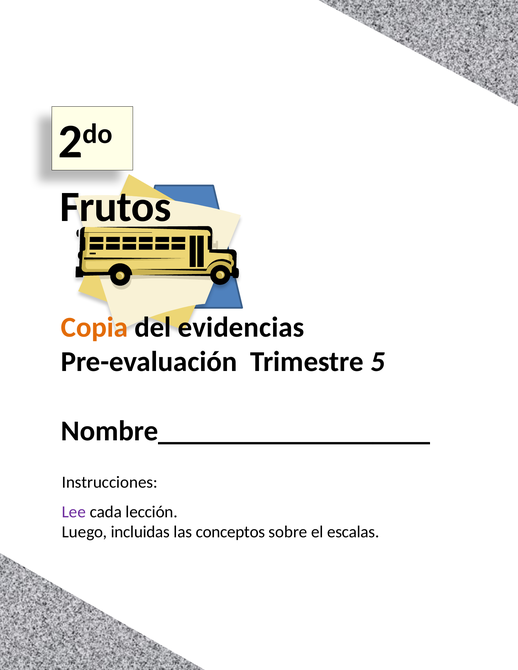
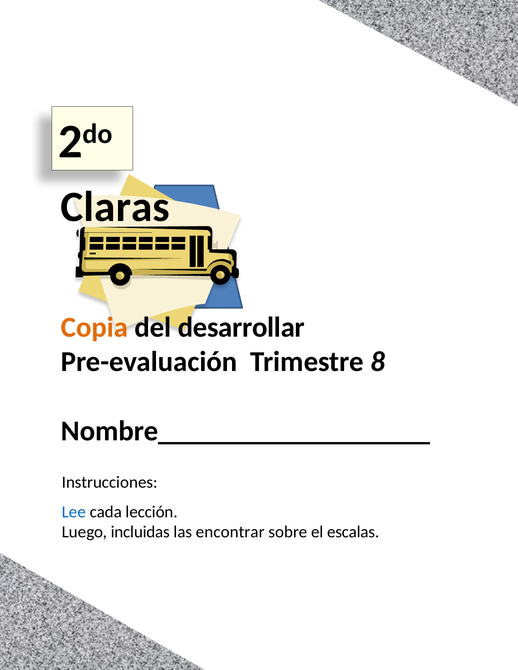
Frutos: Frutos -> Claras (115, 207)
evidencias: evidencias -> desarrollar (241, 328)
5: 5 -> 8 (378, 362)
Lee colour: purple -> blue (74, 512)
conceptos: conceptos -> encontrar (230, 532)
